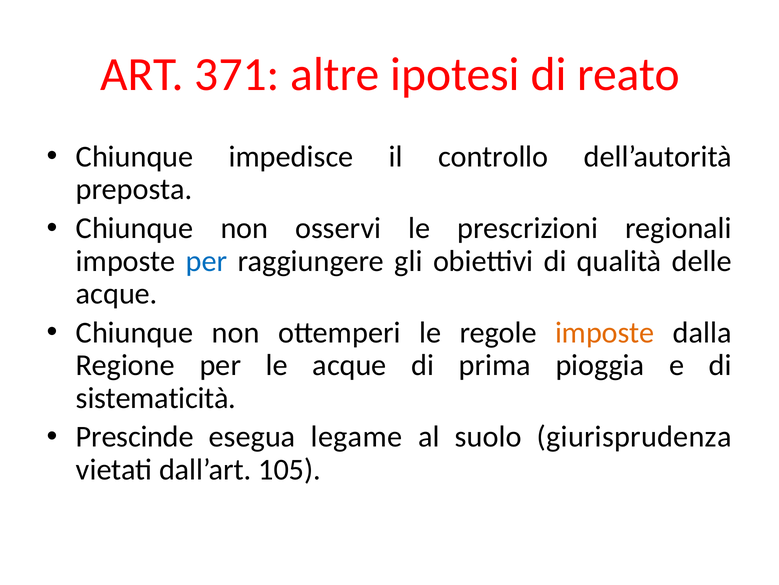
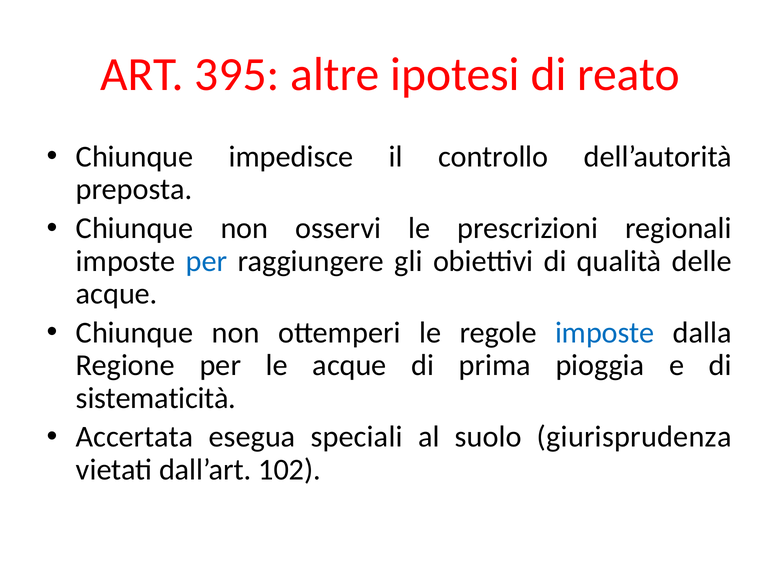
371: 371 -> 395 (237, 74)
imposte colour: orange -> blue (605, 332)
Prescinde: Prescinde -> Accertata (135, 436)
legame: legame -> speciali (357, 436)
105: 105 -> 102 (290, 469)
